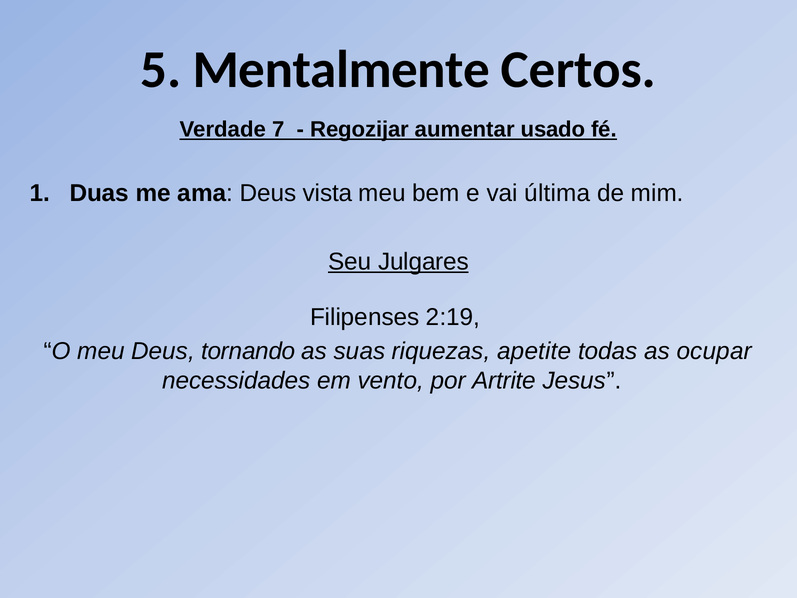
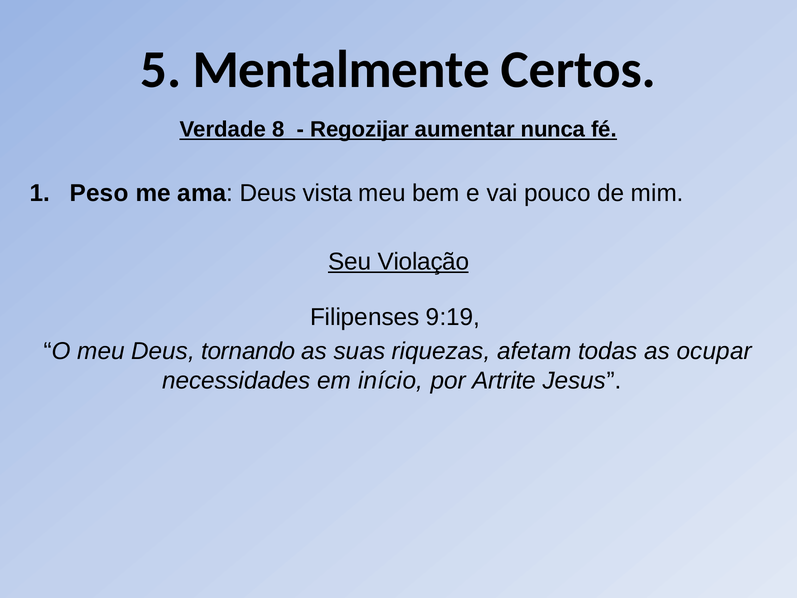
7: 7 -> 8 (278, 129)
usado: usado -> nunca (553, 129)
Duas: Duas -> Peso (99, 193)
última: última -> pouco (557, 193)
Julgares: Julgares -> Violação (423, 261)
2:19: 2:19 -> 9:19 (453, 317)
apetite: apetite -> afetam (534, 351)
vento: vento -> início (391, 380)
